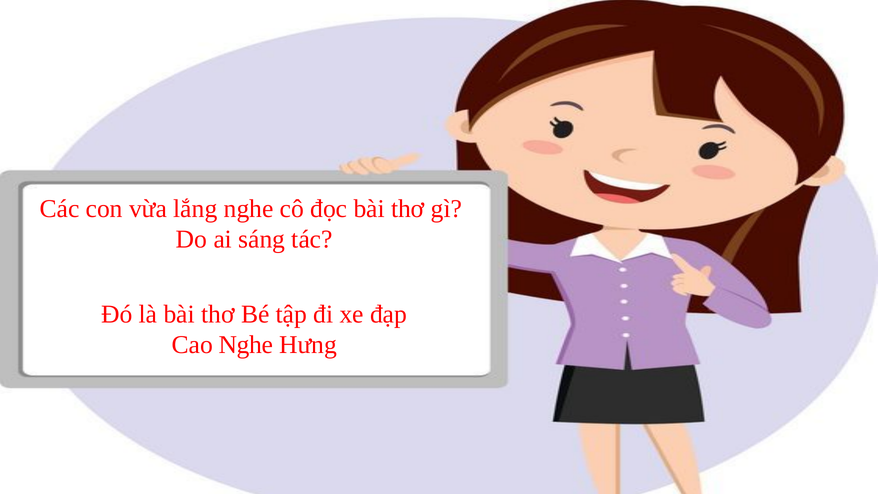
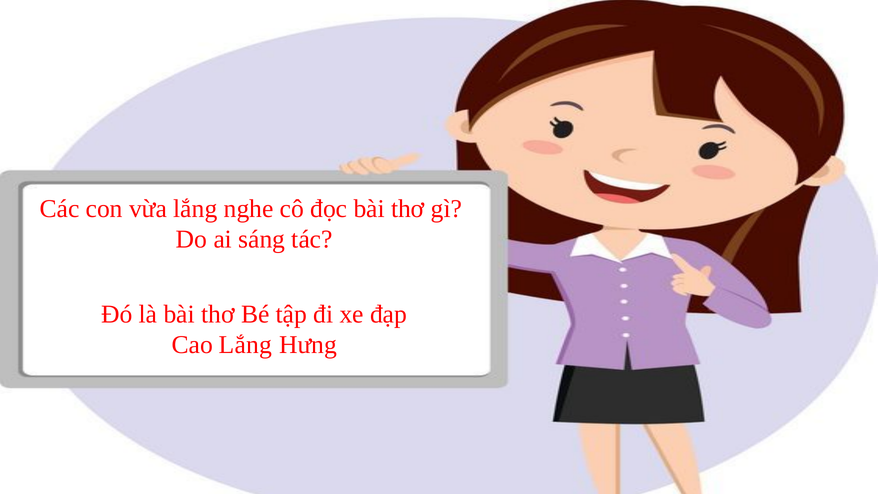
Cao Nghe: Nghe -> Lắng (246, 345)
